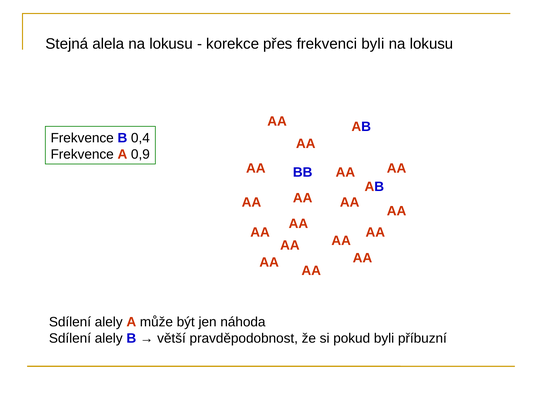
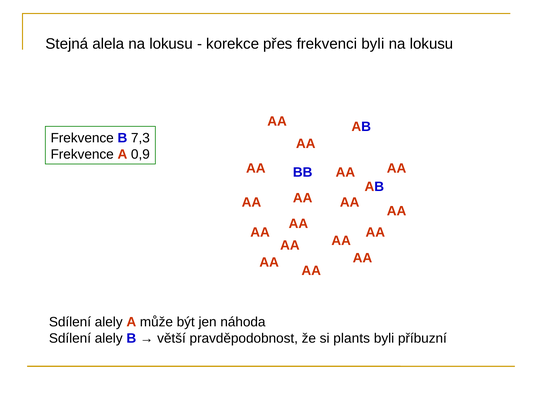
0,4: 0,4 -> 7,3 (140, 138)
pokud: pokud -> plants (352, 338)
